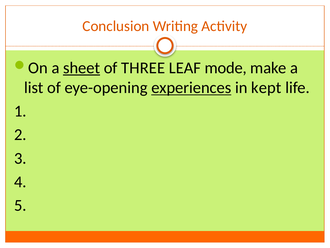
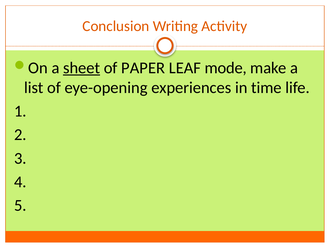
THREE: THREE -> PAPER (143, 68)
experiences underline: present -> none (191, 88)
kept: kept -> time (266, 88)
